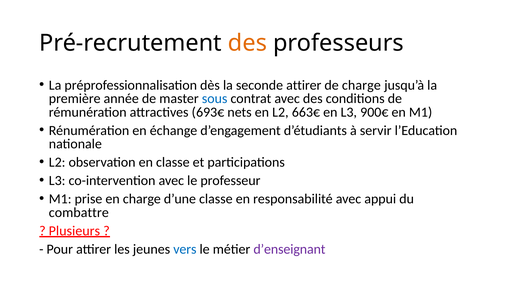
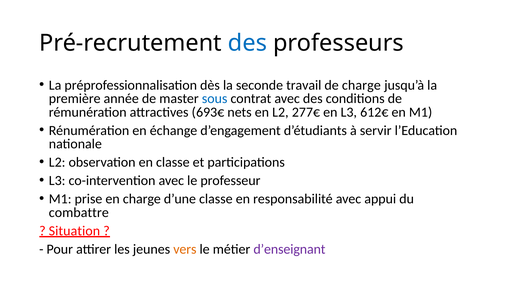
des colour: orange -> blue (247, 43)
seconde attirer: attirer -> travail (304, 85)
663€: 663€ -> 277€ (306, 112)
900€: 900€ -> 612€ (374, 112)
Plusieurs: Plusieurs -> Situation (74, 231)
vers colour: blue -> orange (185, 249)
